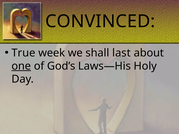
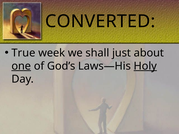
CONVINCED: CONVINCED -> CONVERTED (100, 21)
last: last -> just (122, 53)
Holy underline: none -> present (145, 66)
